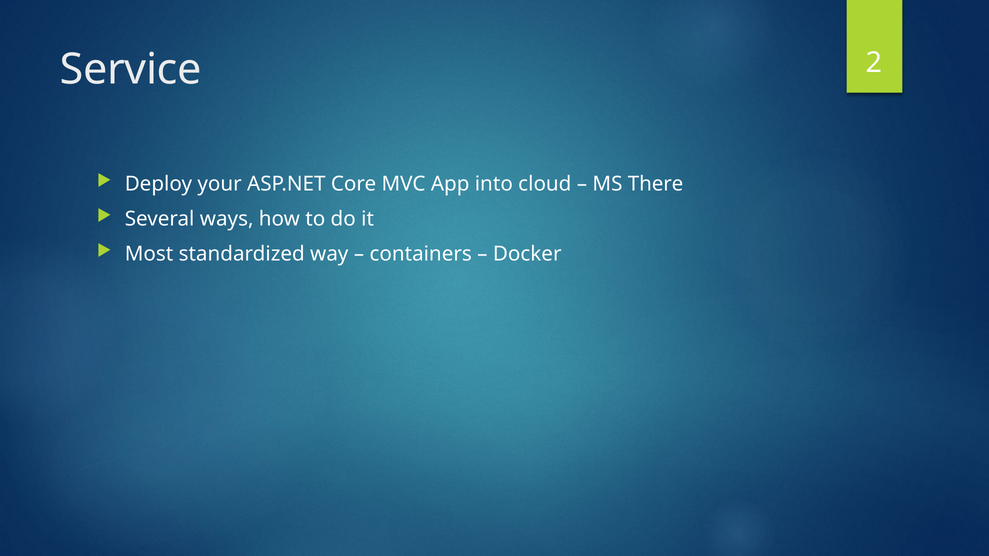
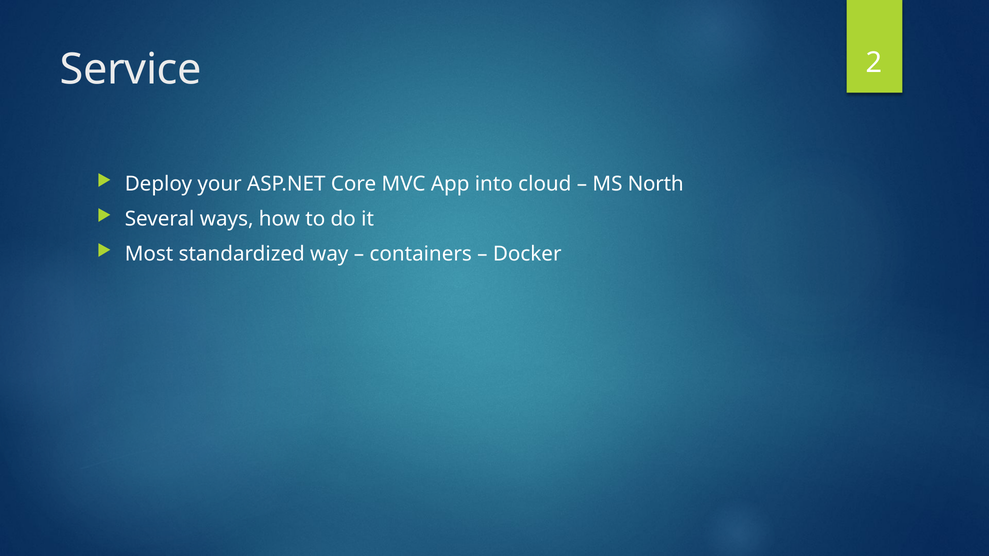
There: There -> North (656, 184)
